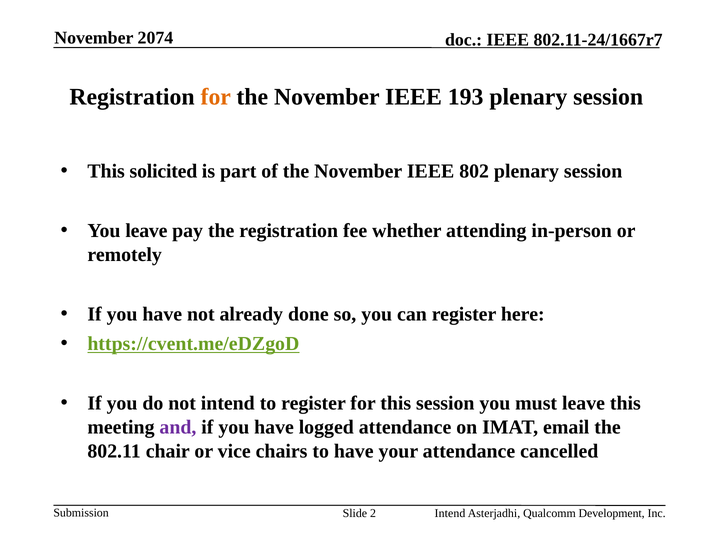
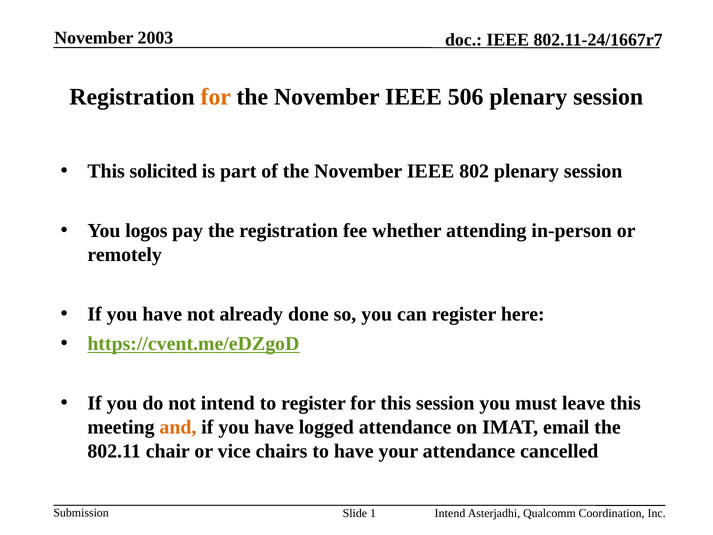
2074: 2074 -> 2003 (155, 38)
193: 193 -> 506 (466, 97)
You leave: leave -> logos (146, 231)
and colour: purple -> orange (178, 427)
2: 2 -> 1 (373, 513)
Development: Development -> Coordination (612, 513)
